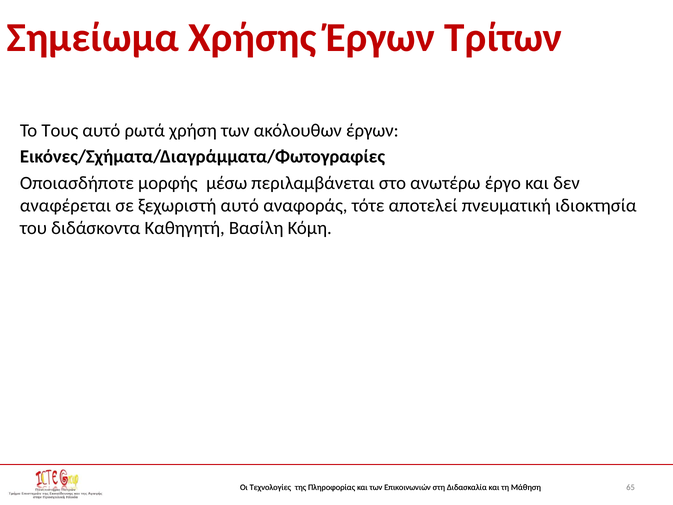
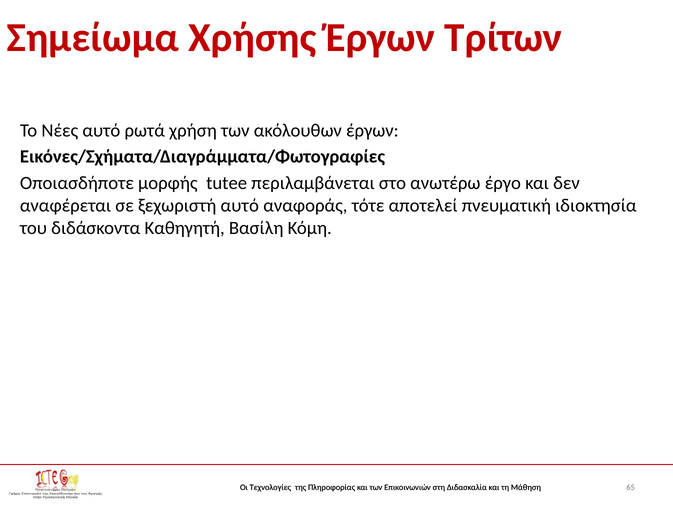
Τους: Τους -> Νέες (60, 131)
μέσω: μέσω -> tutee (227, 183)
